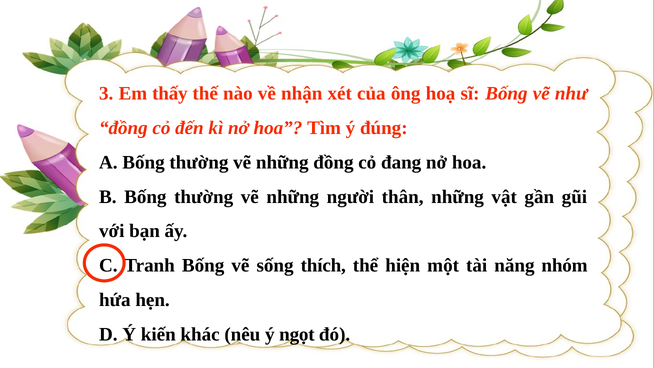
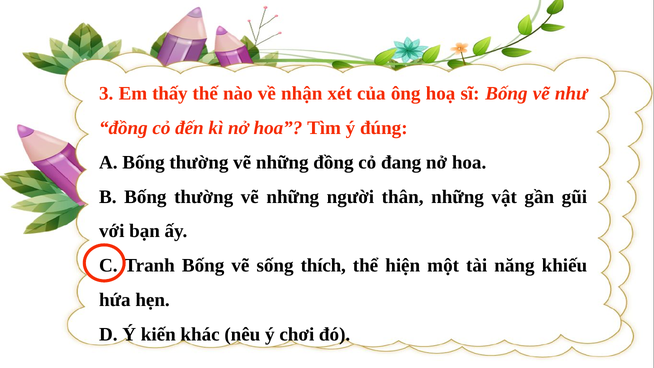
nhóm: nhóm -> khiếu (564, 265)
ngọt: ngọt -> chơi (297, 334)
